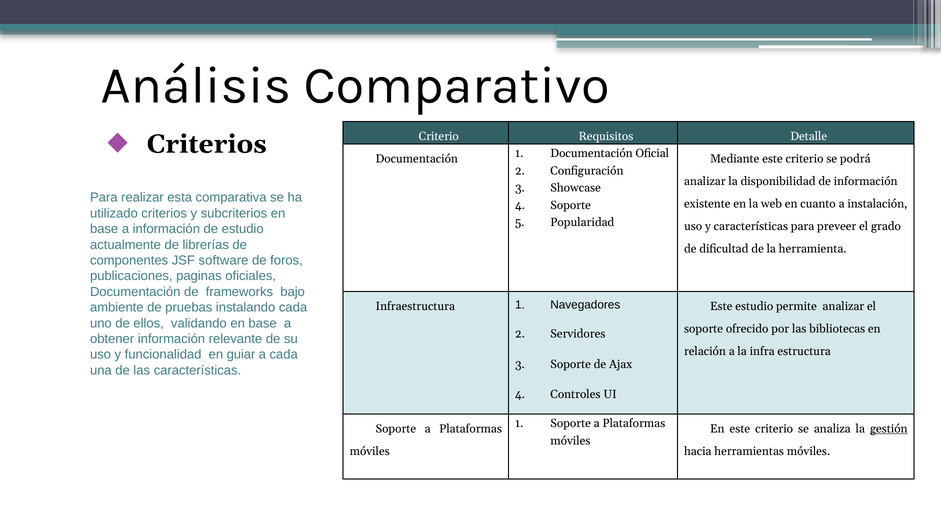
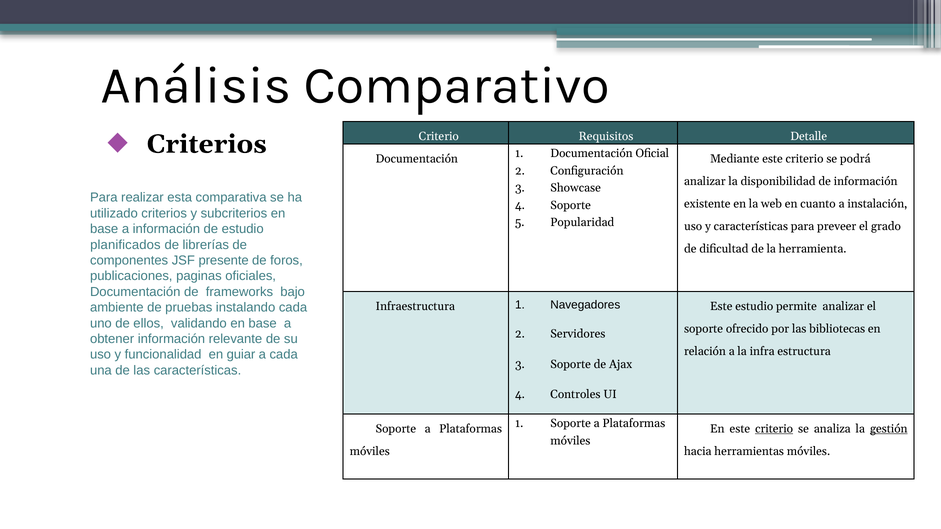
actualmente: actualmente -> planificados (125, 245)
software: software -> presente (224, 261)
criterio underline: none -> present (774, 429)
